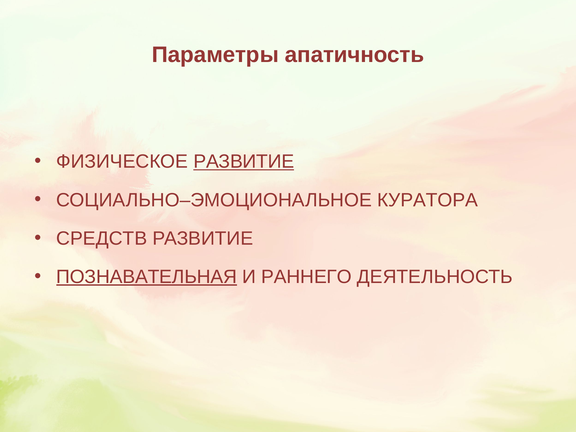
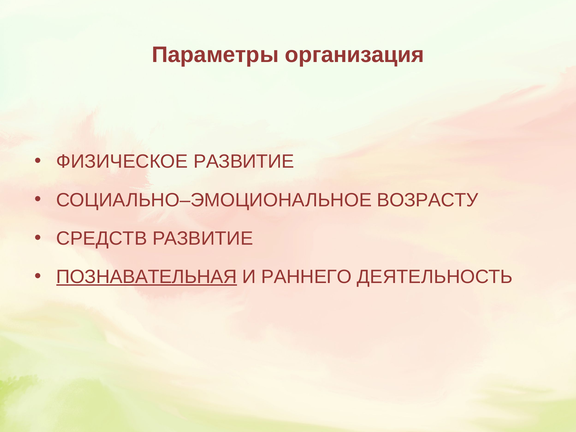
апатичность: апатичность -> организация (355, 55)
РАЗВИТИЕ underline: present -> none (244, 162)
КУРАТОРА: КУРАТОРА -> ВОЗРАСТУ (428, 200)
